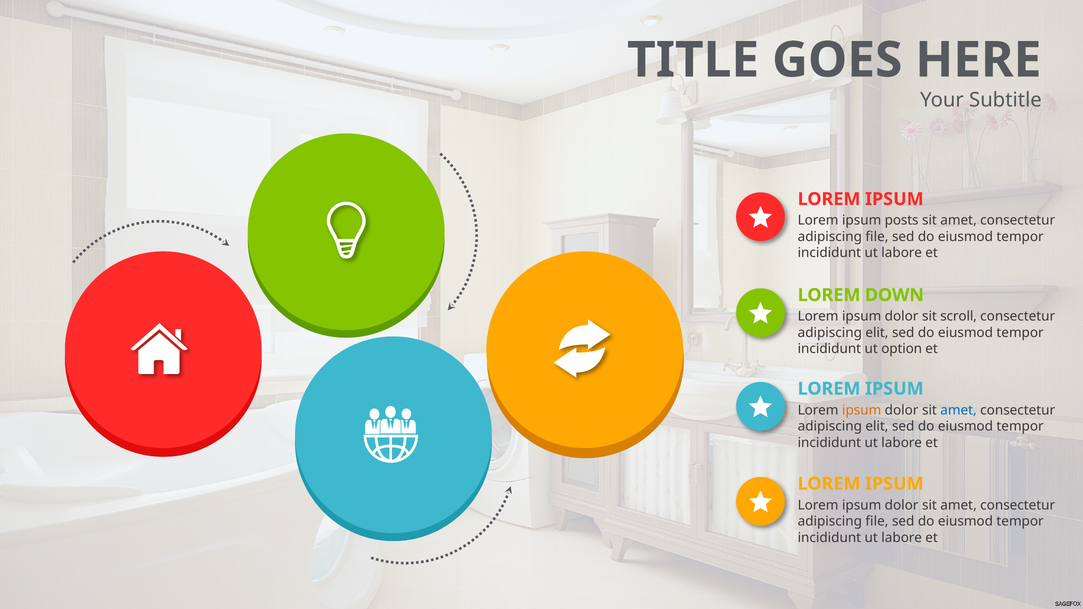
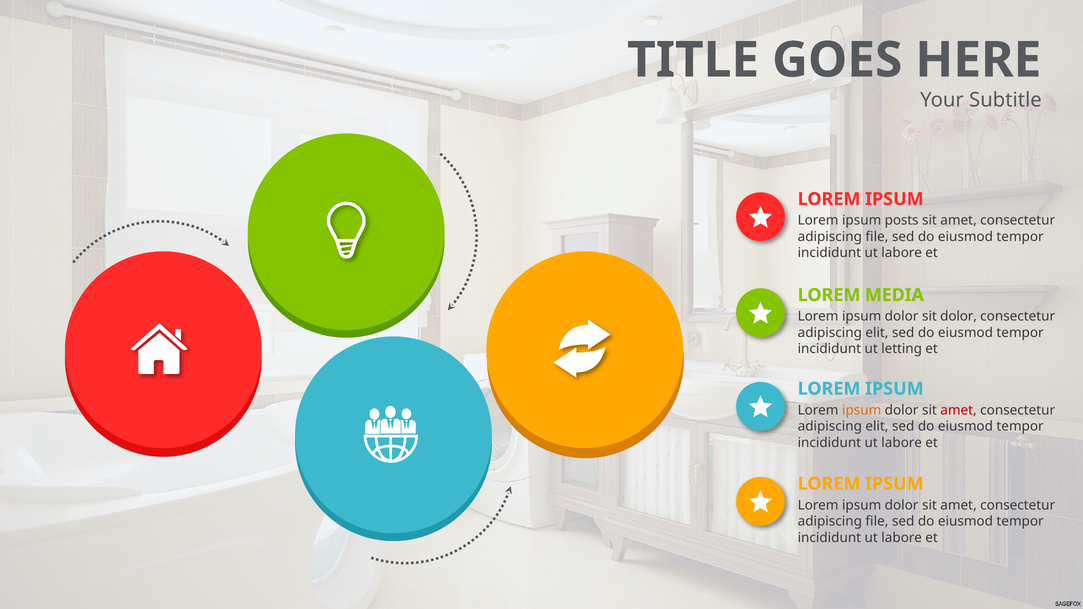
DOWN: DOWN -> MEDIA (894, 295)
sit scroll: scroll -> dolor (959, 317)
option: option -> letting (902, 349)
amet colour: blue -> red (958, 410)
